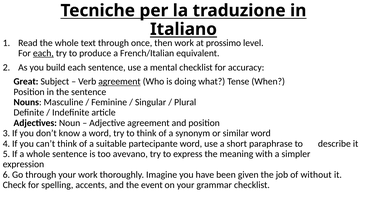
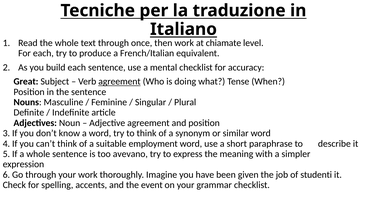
prossimo: prossimo -> chiamate (223, 43)
each underline: present -> none (43, 53)
partecipante: partecipante -> employment (153, 143)
without: without -> studenti (316, 174)
